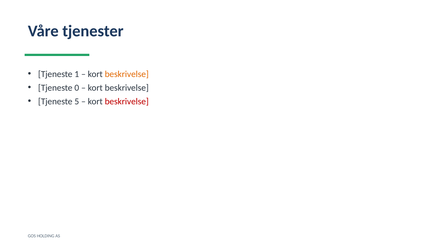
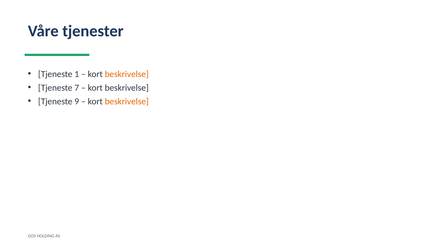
0: 0 -> 7 (77, 88)
5: 5 -> 9 (77, 102)
beskrivelse colour: red -> orange (127, 102)
